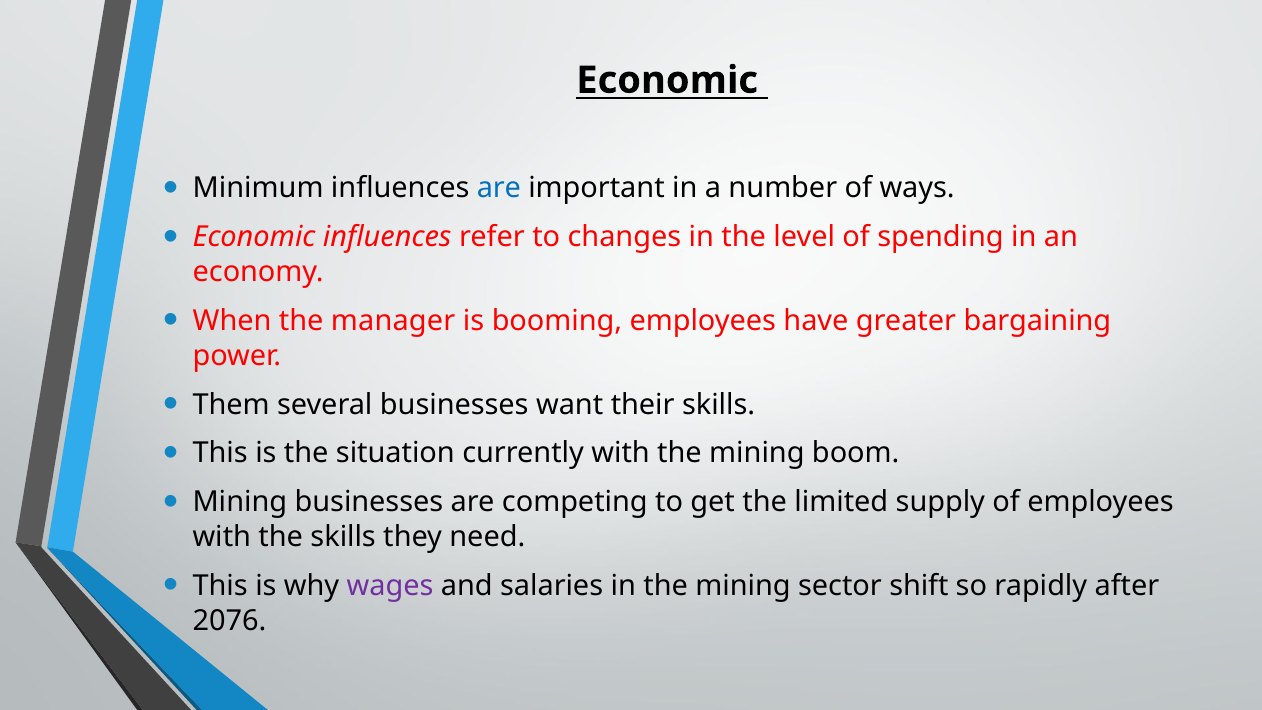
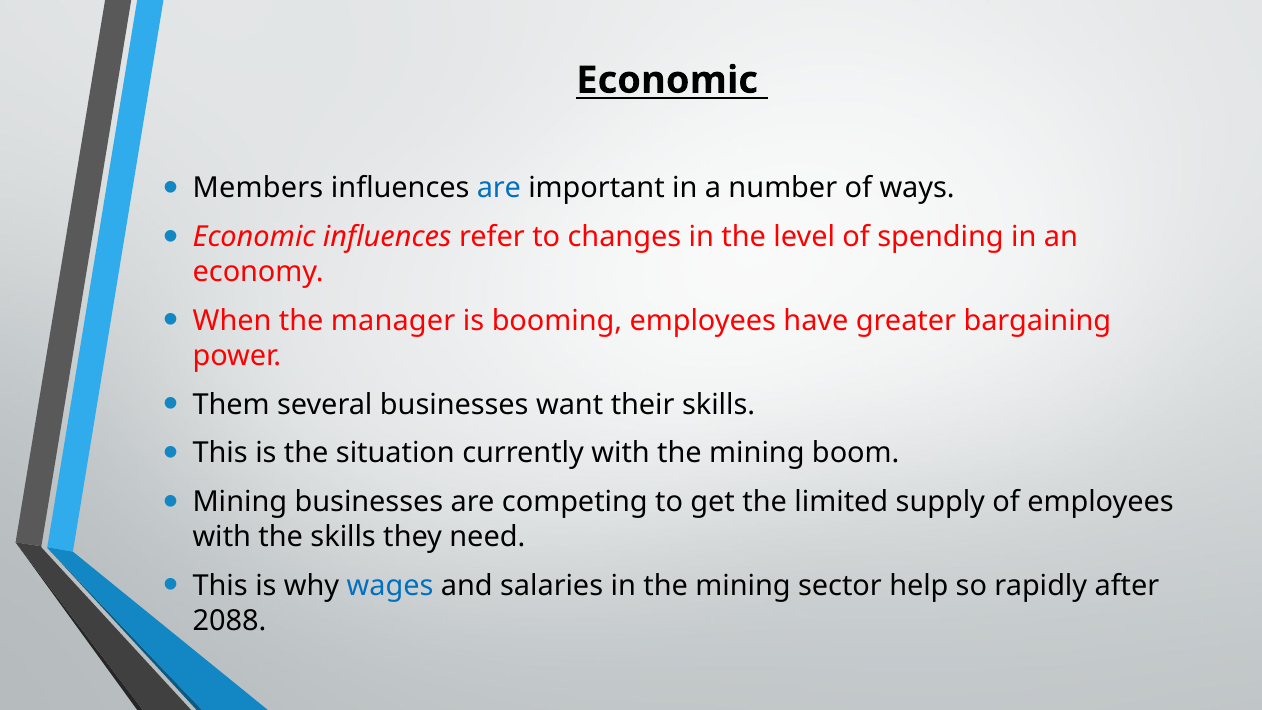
Minimum: Minimum -> Members (258, 188)
wages colour: purple -> blue (390, 586)
shift: shift -> help (919, 586)
2076: 2076 -> 2088 (230, 621)
